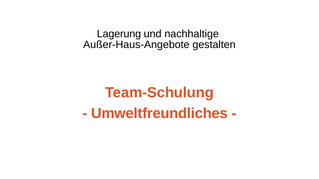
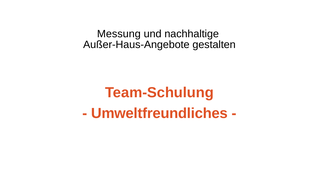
Lagerung: Lagerung -> Messung (119, 34)
